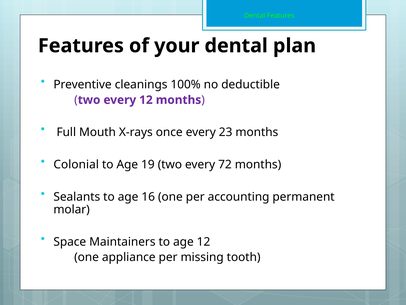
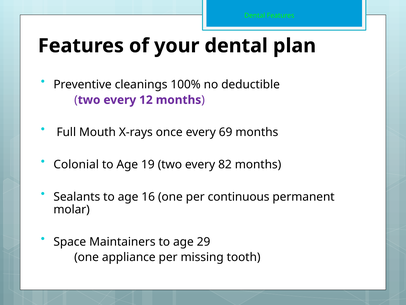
23: 23 -> 69 (226, 132)
72: 72 -> 82 (225, 164)
accounting: accounting -> continuous (239, 197)
age 12: 12 -> 29 (204, 242)
